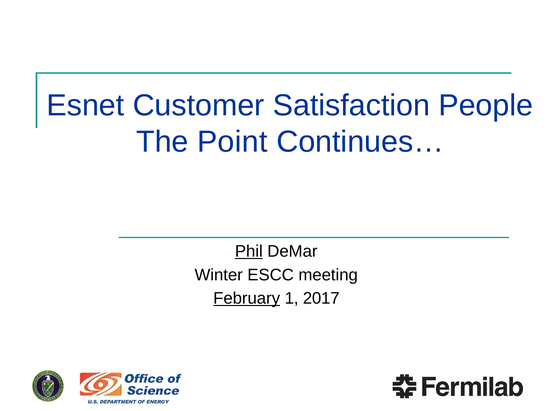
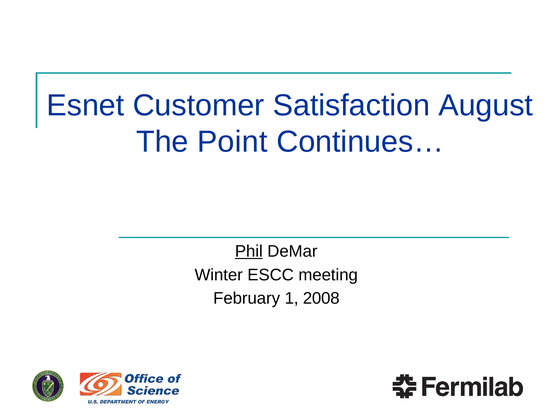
People: People -> August (486, 105)
February underline: present -> none (247, 298)
2017: 2017 -> 2008 (321, 298)
